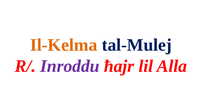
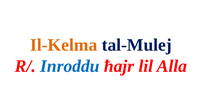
Inroddu colour: purple -> blue (70, 66)
